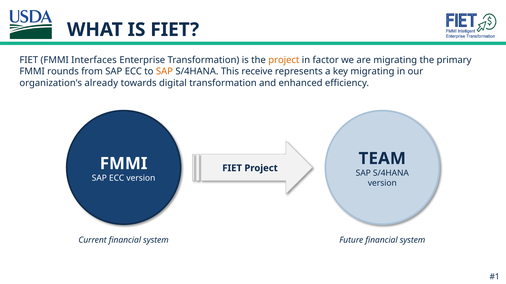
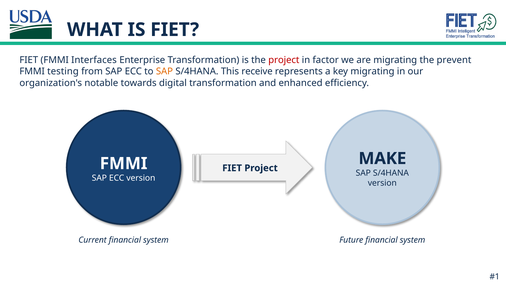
project colour: orange -> red (284, 60)
primary: primary -> prevent (454, 60)
rounds: rounds -> testing (63, 72)
already: already -> notable (101, 83)
TEAM: TEAM -> MAKE (382, 159)
